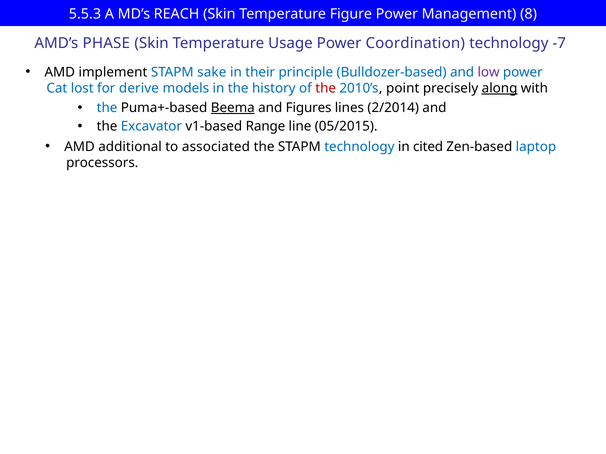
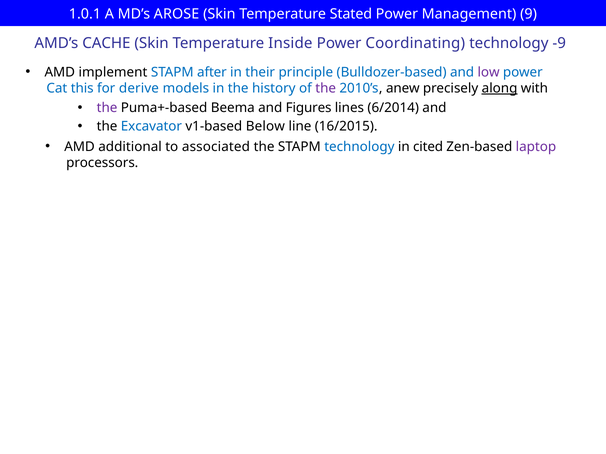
5.5.3: 5.5.3 -> 1.0.1 (85, 14)
REACH: REACH -> AROSE (177, 14)
Figure: Figure -> Stated (351, 14)
8: 8 -> 9 (529, 14)
PHASE: PHASE -> CACHE (106, 44)
Usage: Usage -> Inside (290, 44)
Coordination: Coordination -> Coordinating (415, 44)
-7: -7 -> -9 (559, 44)
sake: sake -> after (212, 72)
lost: lost -> this (82, 88)
the colour: red -> purple (326, 88)
point: point -> anew (403, 88)
the colour: blue -> purple (107, 108)
Beema underline: present -> none (233, 108)
2/2014: 2/2014 -> 6/2014 (393, 108)
Range: Range -> Below (265, 127)
05/2015: 05/2015 -> 16/2015 (346, 127)
laptop colour: blue -> purple (536, 147)
